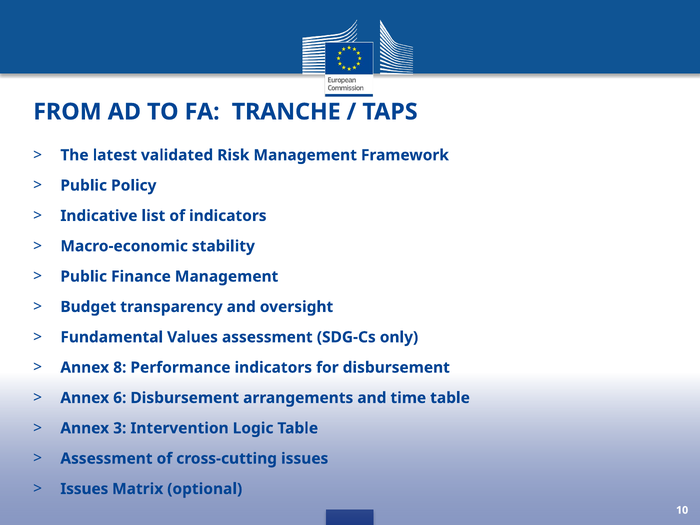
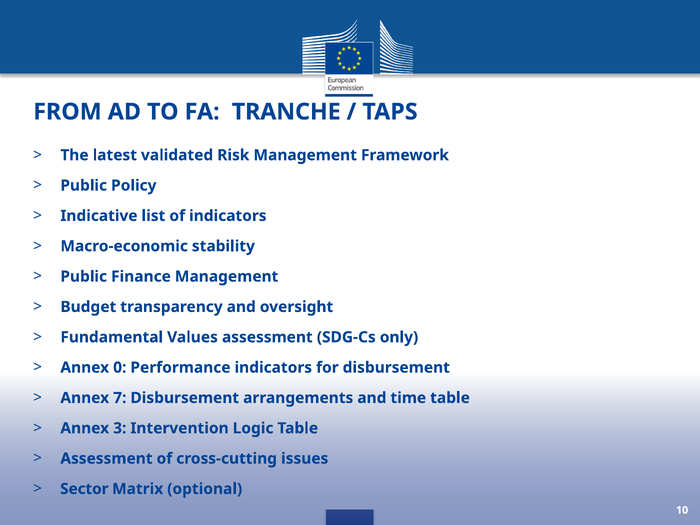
8: 8 -> 0 (120, 368)
6: 6 -> 7 (120, 398)
Issues: Issues -> Sector (84, 489)
